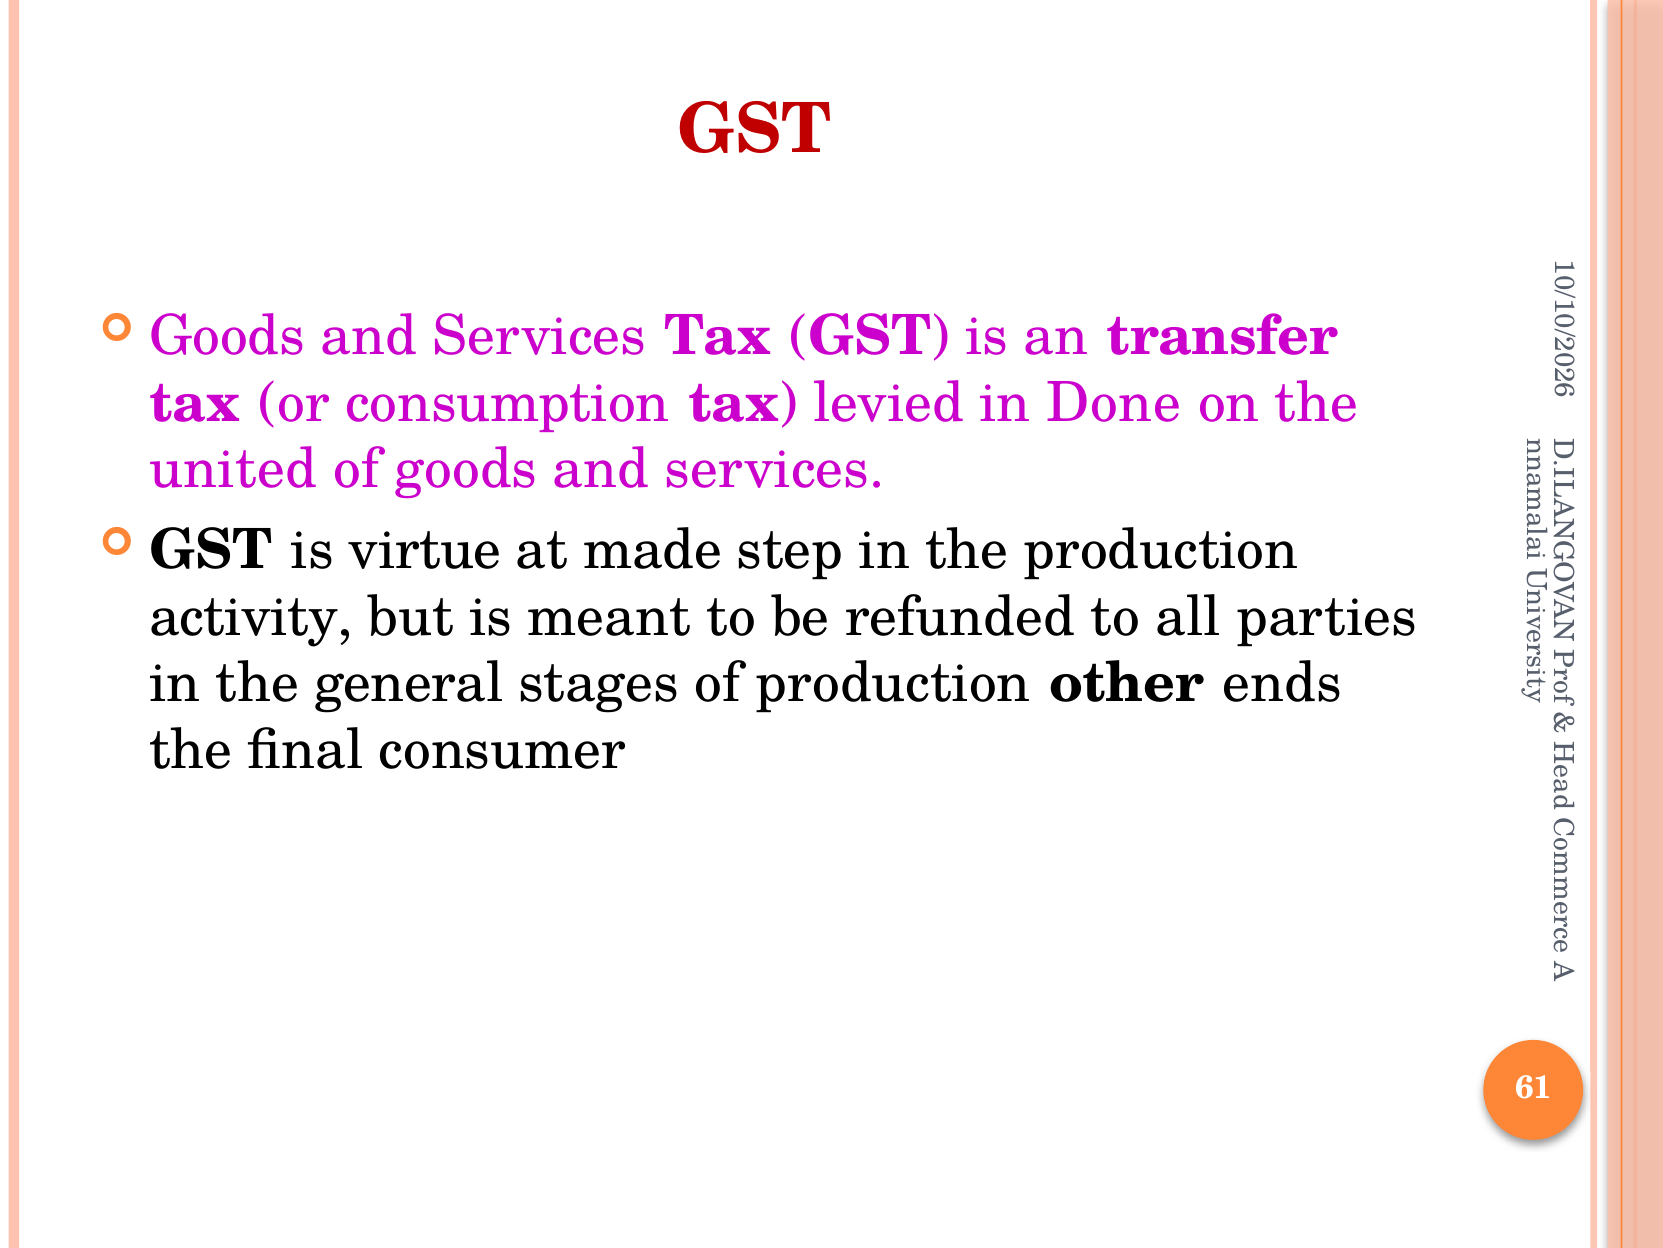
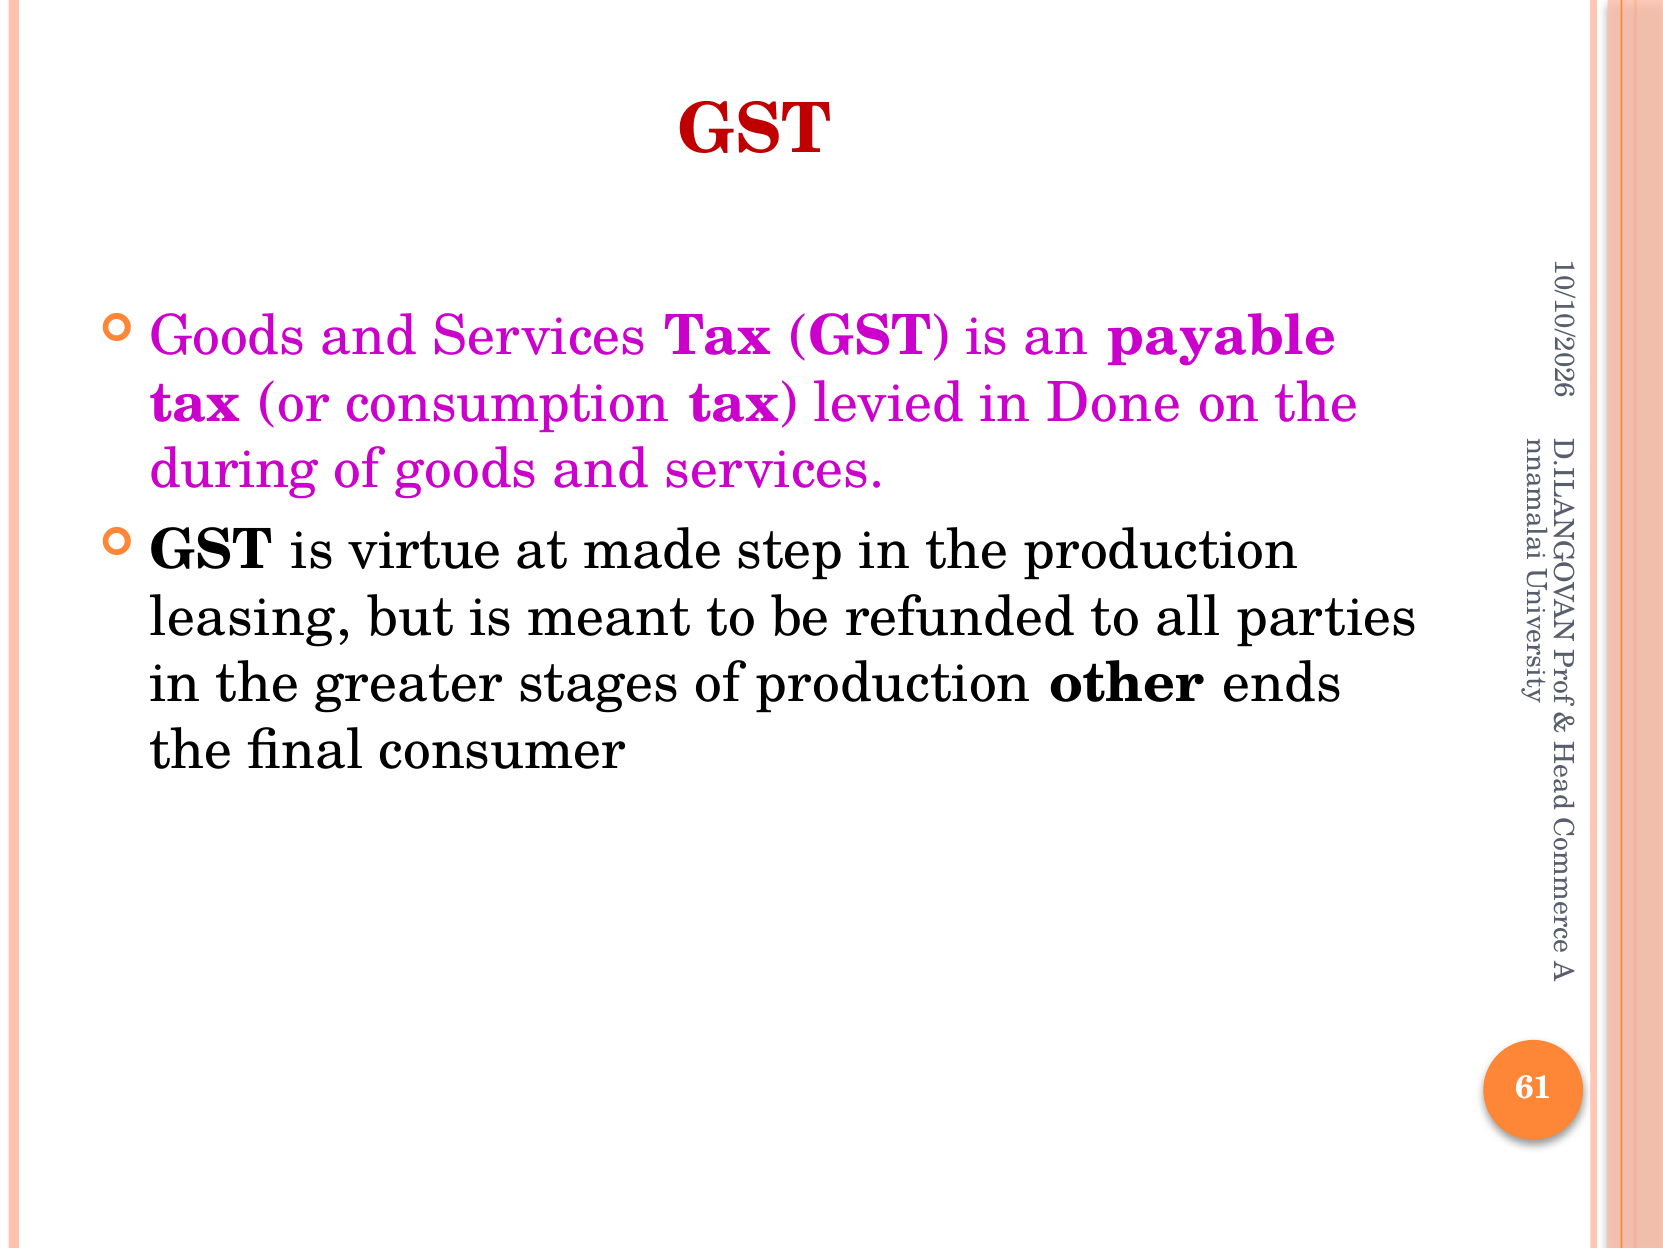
transfer: transfer -> payable (1222, 336)
united: united -> during (234, 469)
activity: activity -> leasing (251, 616)
general: general -> greater (408, 683)
